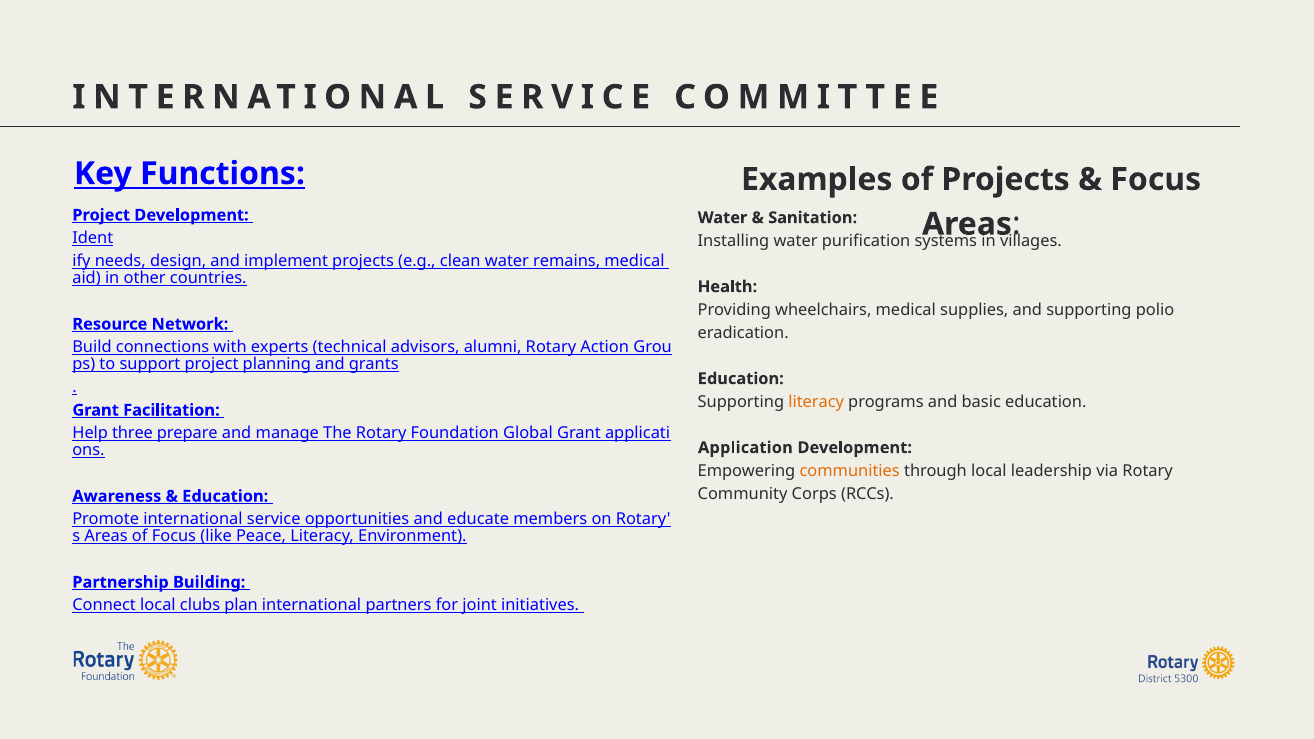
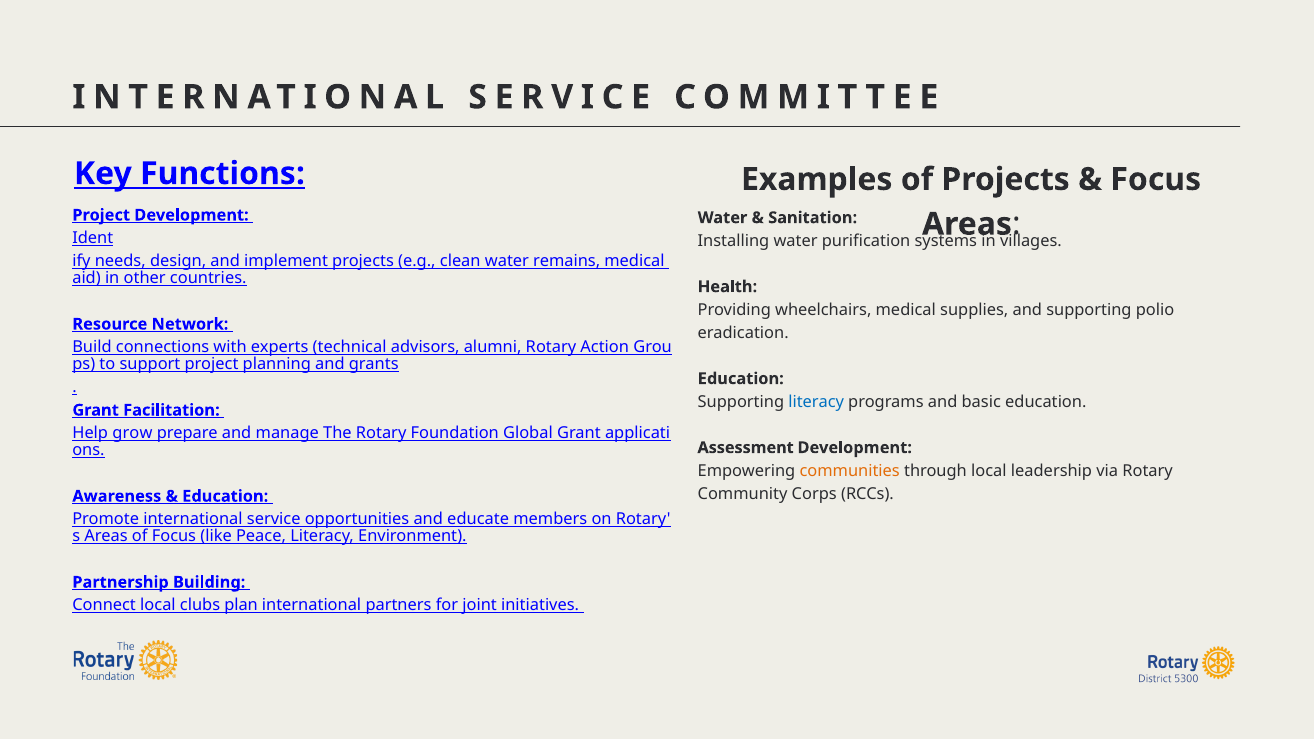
literacy colour: orange -> blue (816, 402)
three: three -> grow (132, 433)
Application: Application -> Assessment (746, 448)
